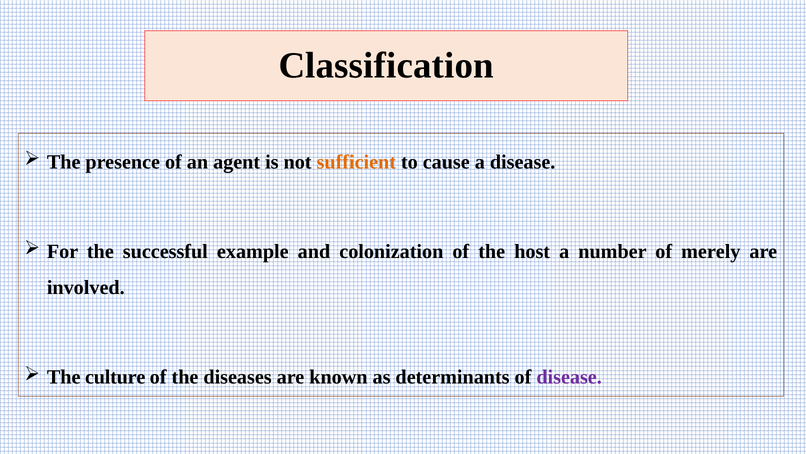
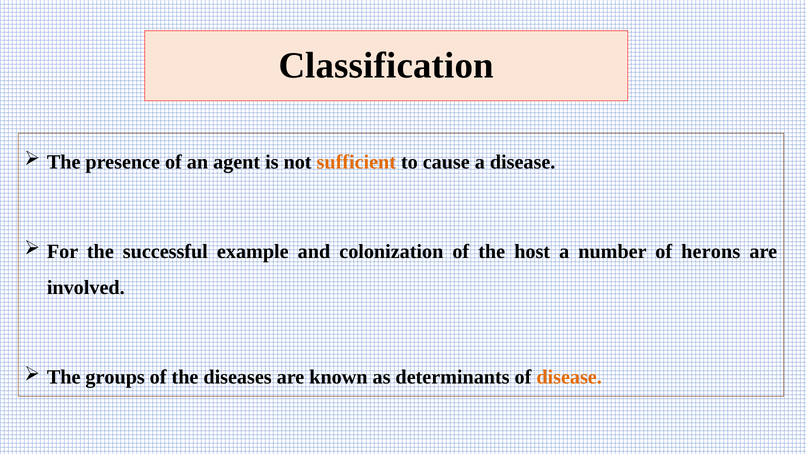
merely: merely -> herons (711, 251)
culture: culture -> groups (115, 377)
disease colour: purple -> orange (569, 377)
